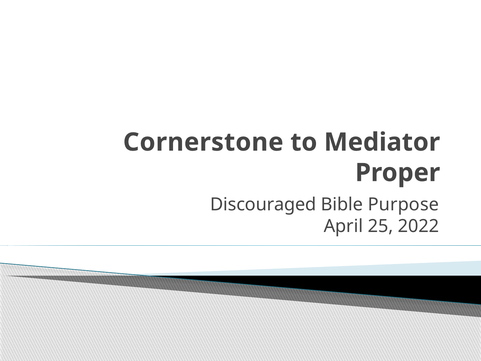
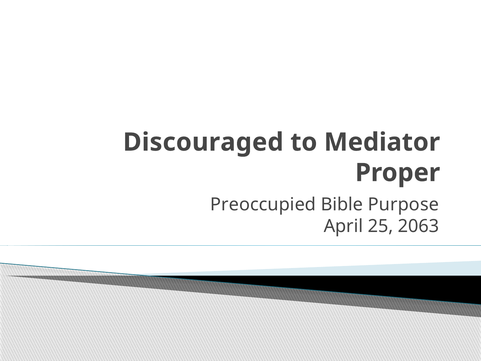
Cornerstone: Cornerstone -> Discouraged (203, 142)
Discouraged: Discouraged -> Preoccupied (263, 204)
2022: 2022 -> 2063 (418, 226)
